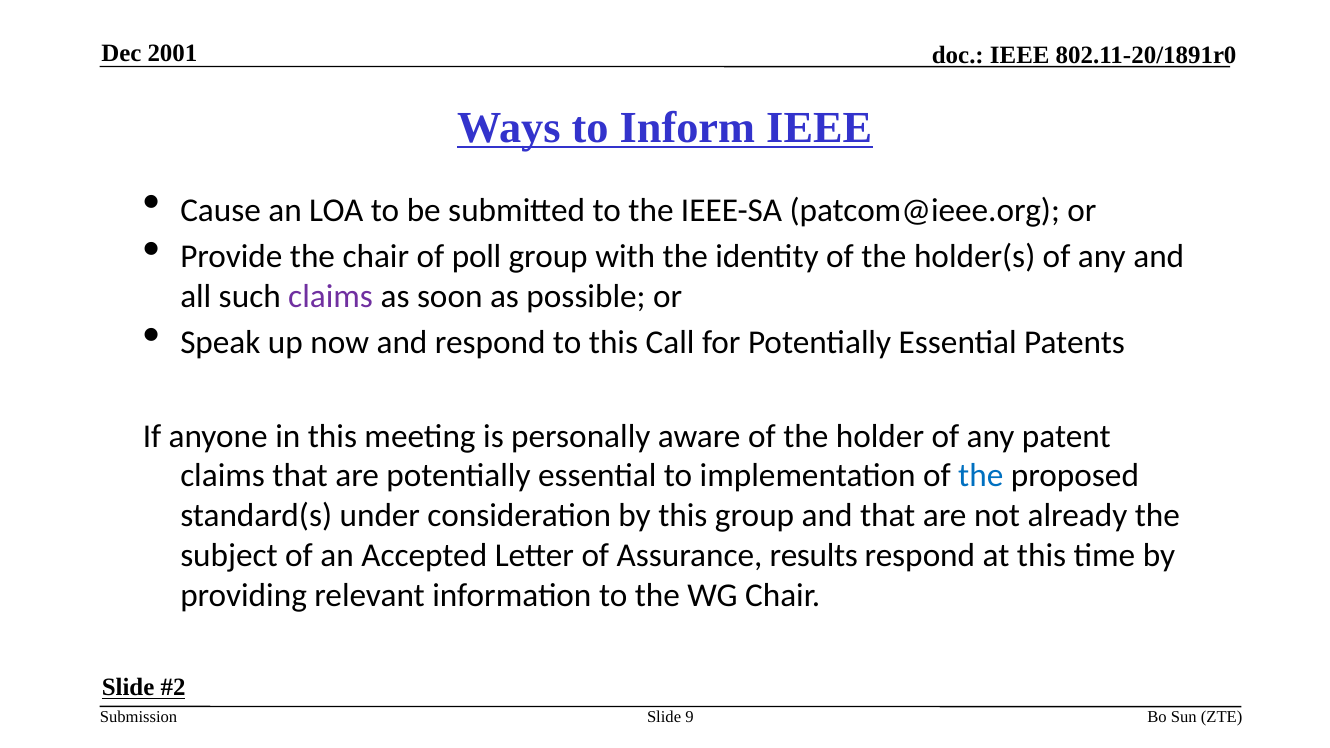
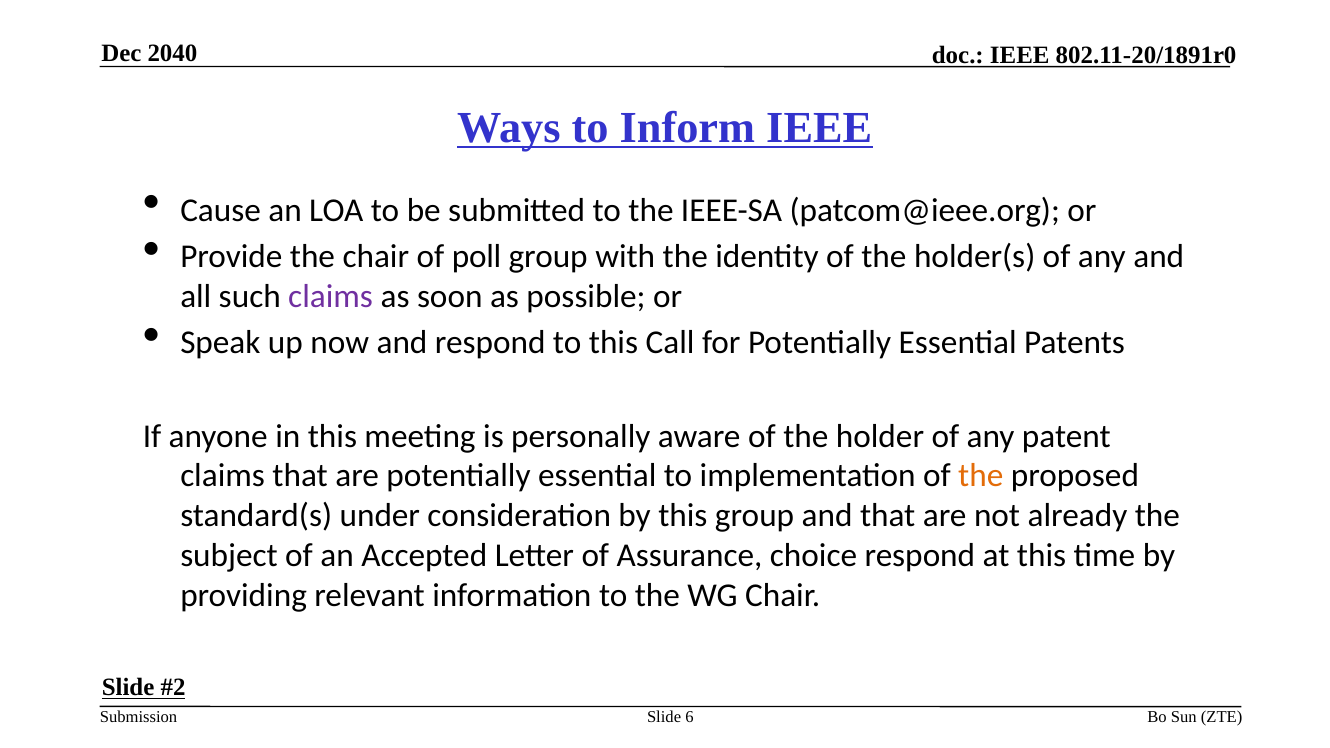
2001: 2001 -> 2040 (172, 53)
the colour: blue -> orange (981, 476)
results: results -> choice (814, 556)
9: 9 -> 6 (689, 718)
